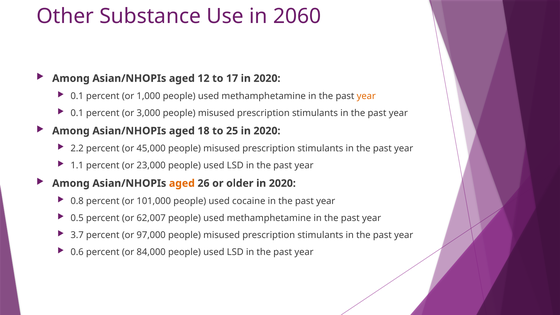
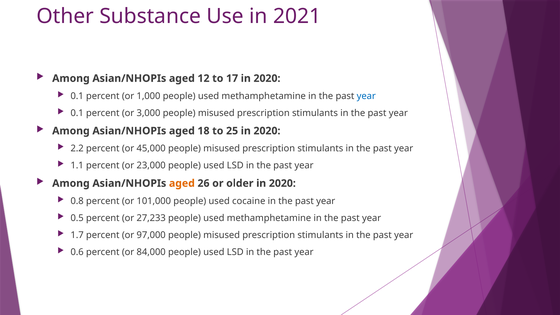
2060: 2060 -> 2021 (297, 16)
year colour: orange -> blue (366, 96)
62,007: 62,007 -> 27,233 (151, 218)
3.7: 3.7 -> 1.7 (77, 235)
